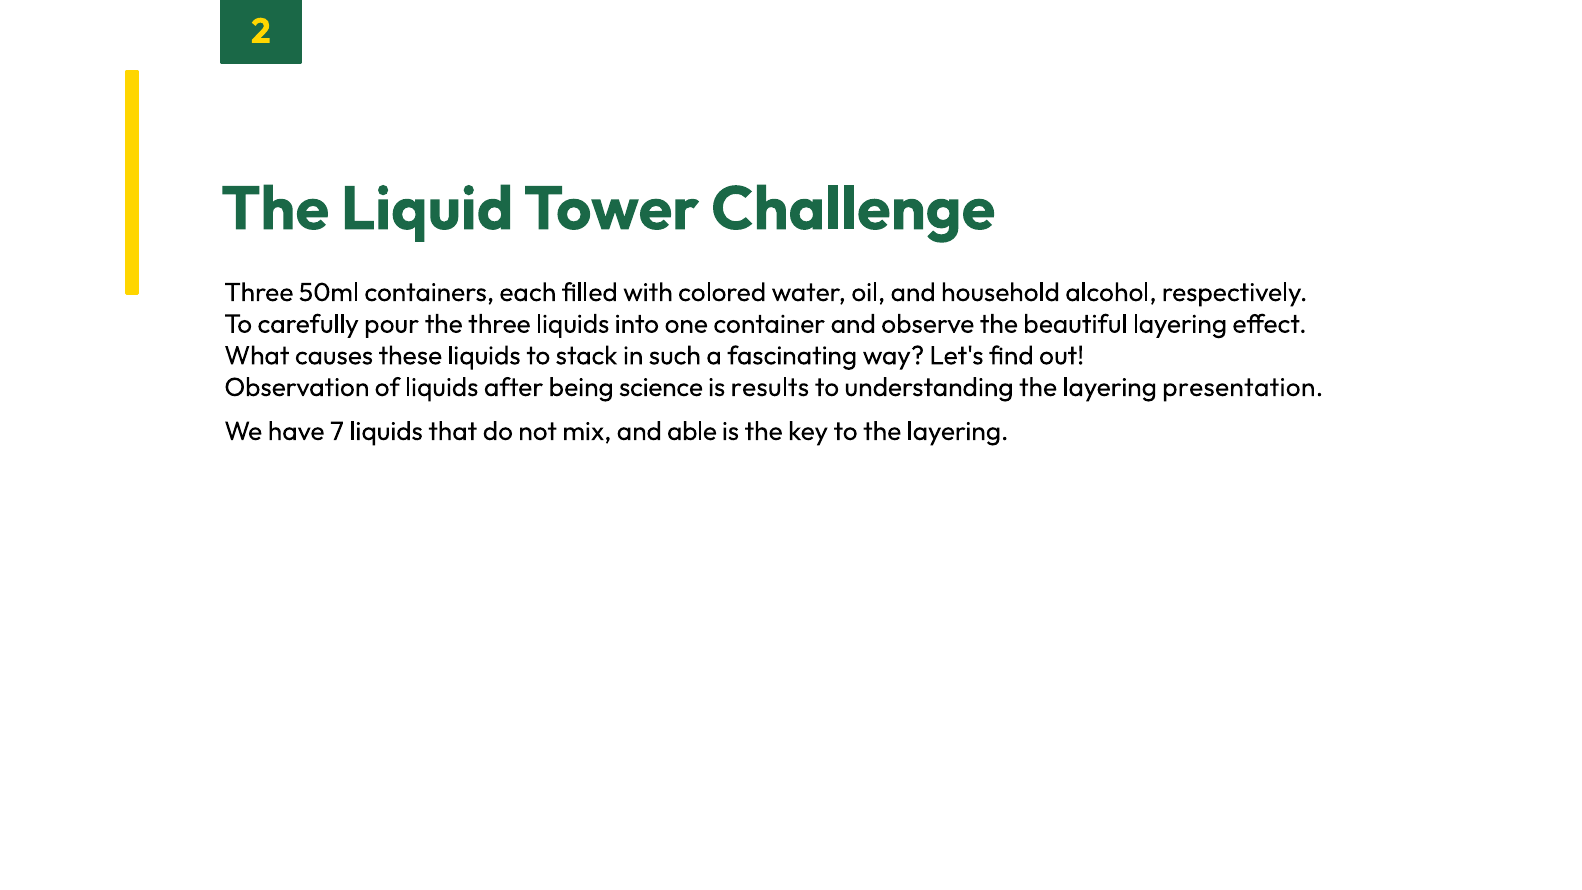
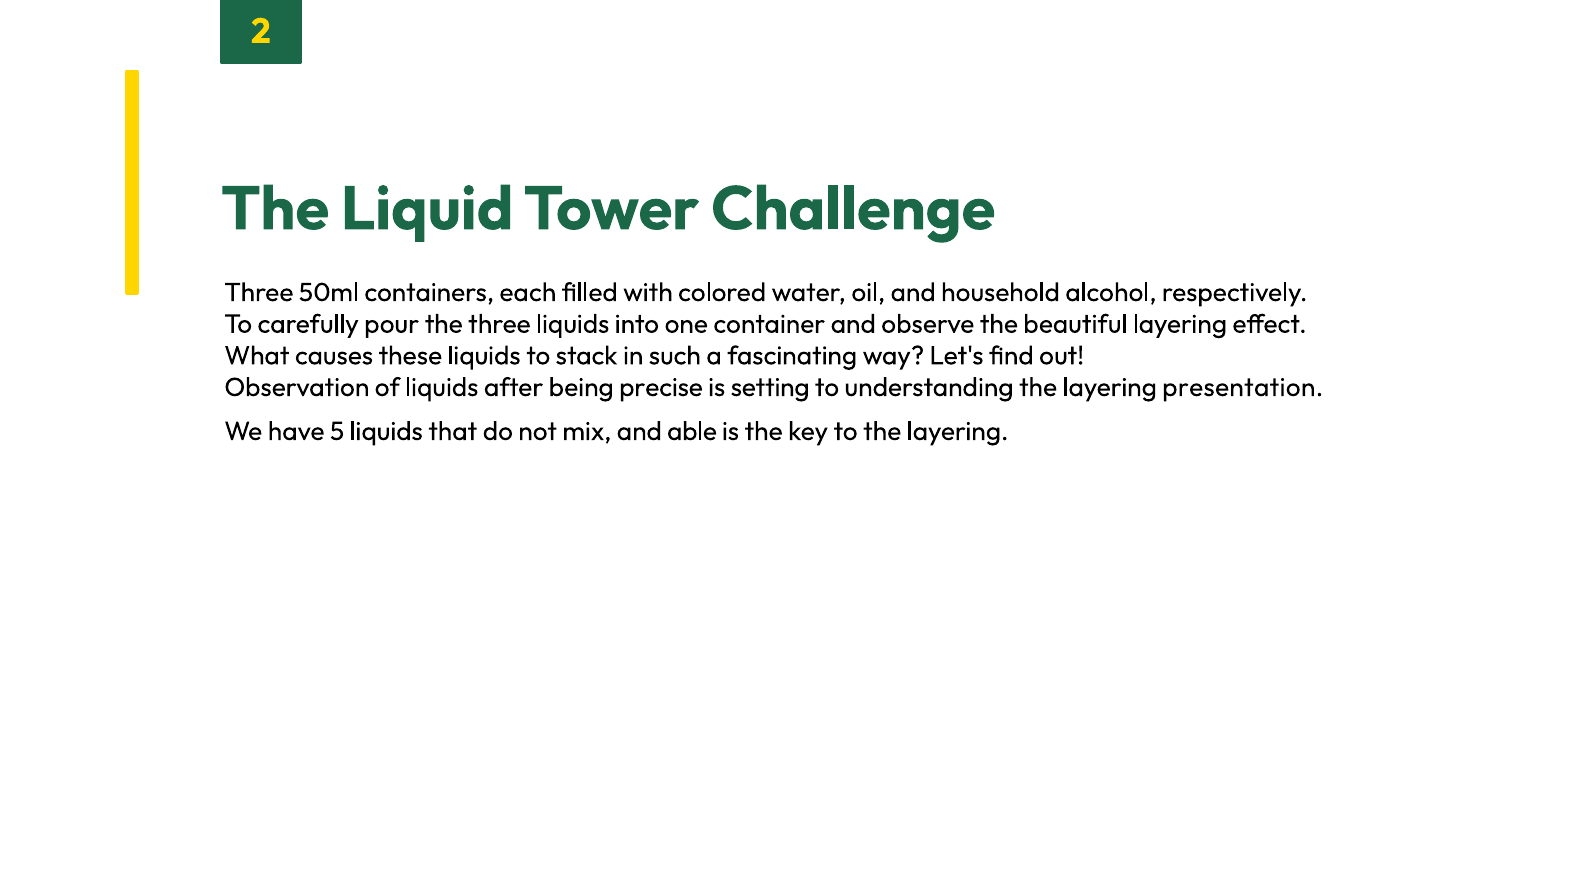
science: science -> precise (661, 387)
results: results -> setting (770, 387)
7: 7 -> 5 (337, 431)
